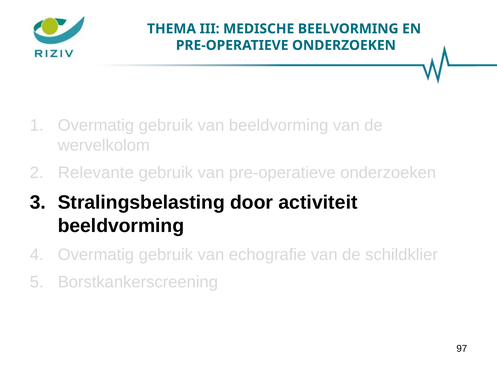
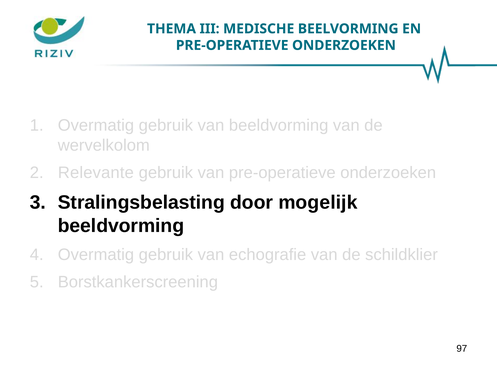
activiteit: activiteit -> mogelijk (318, 202)
